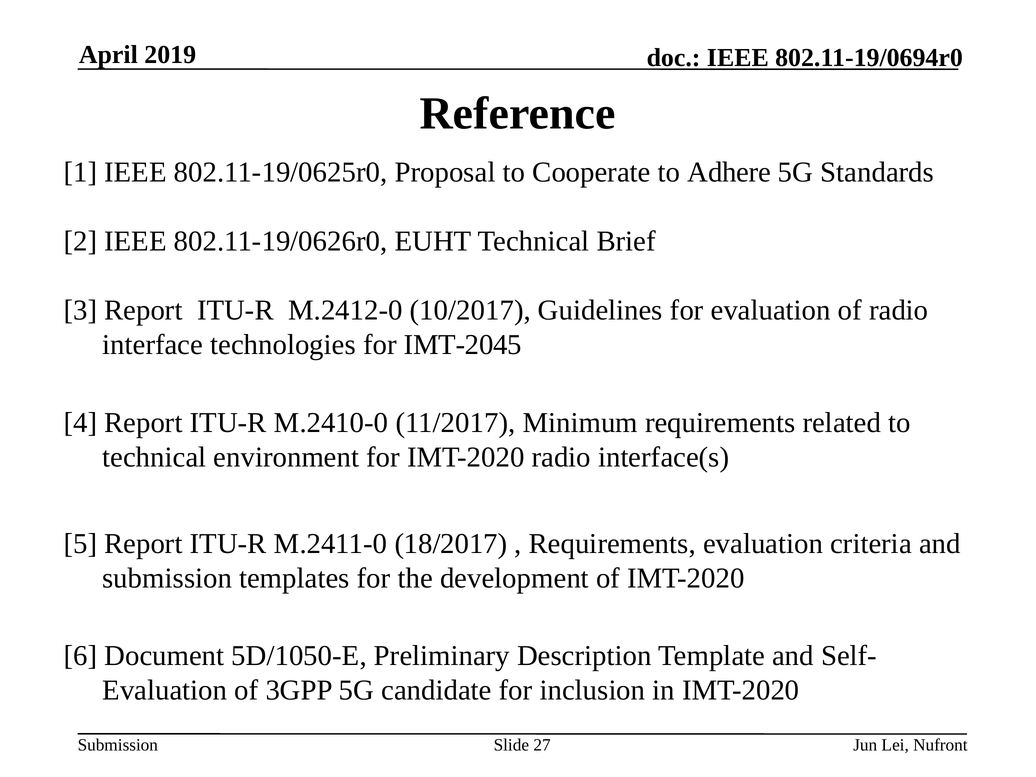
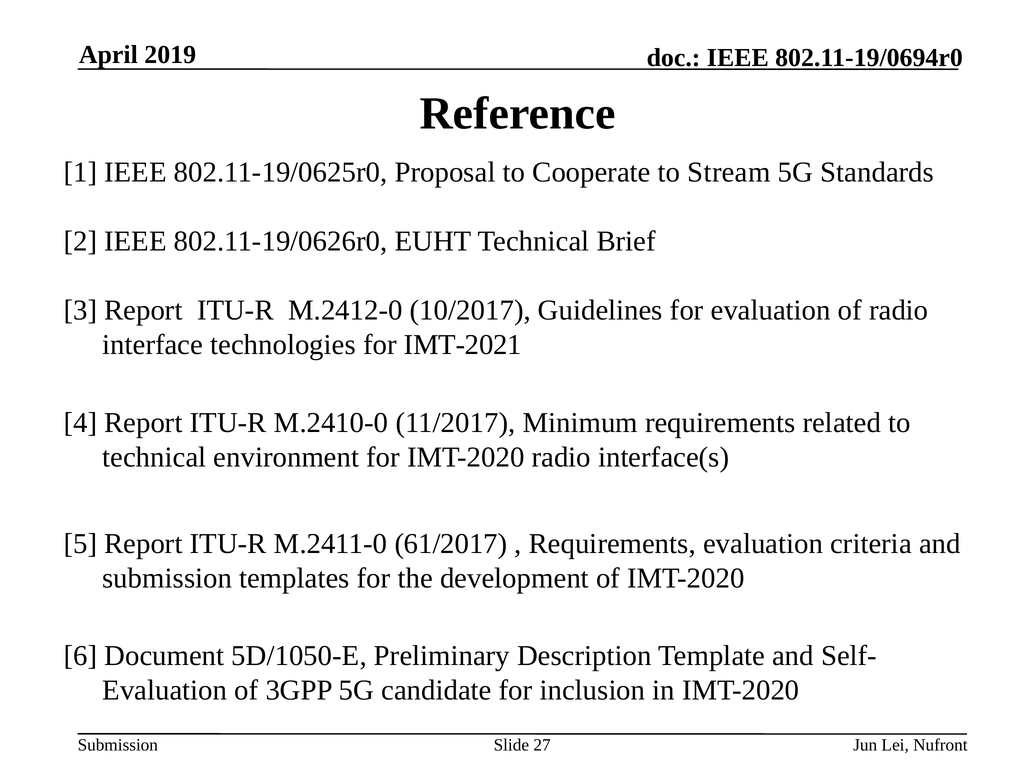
Adhere: Adhere -> Stream (729, 172)
IMT-2045: IMT-2045 -> IMT-2021 (463, 345)
18/2017: 18/2017 -> 61/2017 (451, 544)
